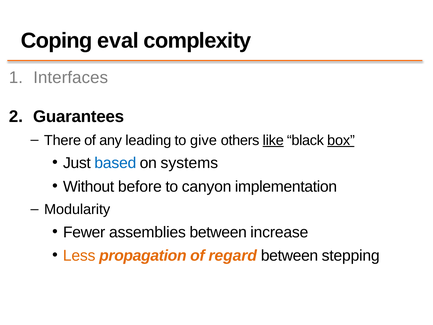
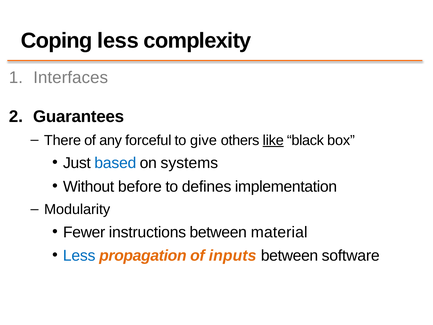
Coping eval: eval -> less (118, 41)
leading: leading -> forceful (148, 140)
box underline: present -> none (341, 140)
canyon: canyon -> defines (207, 186)
assemblies: assemblies -> instructions (147, 232)
increase: increase -> material (279, 232)
Less colour: orange -> blue (79, 256)
regard: regard -> inputs (233, 256)
stepping: stepping -> software (351, 256)
